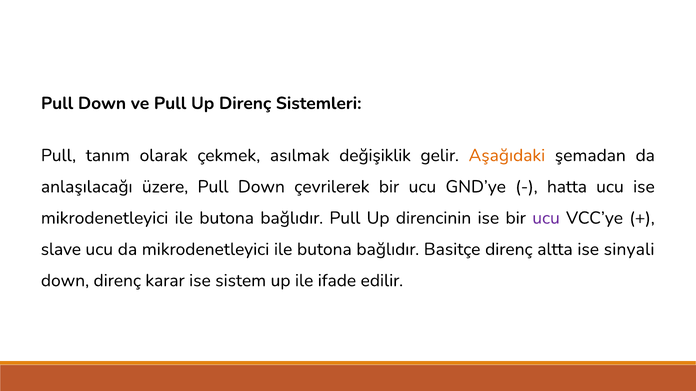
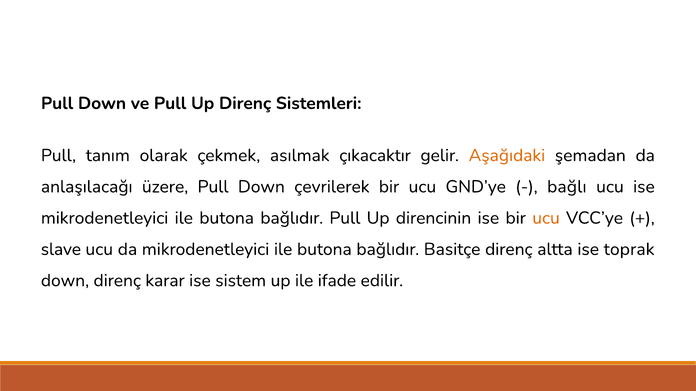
değişiklik: değişiklik -> çıkacaktır (375, 156)
hatta: hatta -> bağlı (567, 187)
ucu colour: purple -> orange (546, 218)
sinyali: sinyali -> toprak (629, 250)
